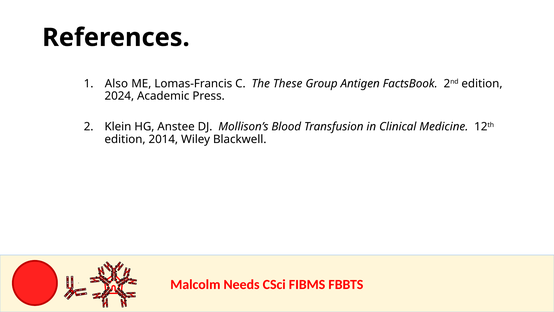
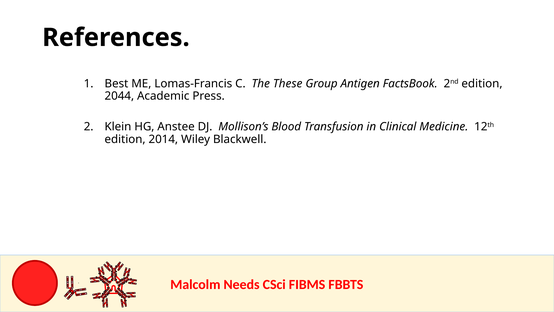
Also: Also -> Best (116, 83)
2024: 2024 -> 2044 (119, 96)
